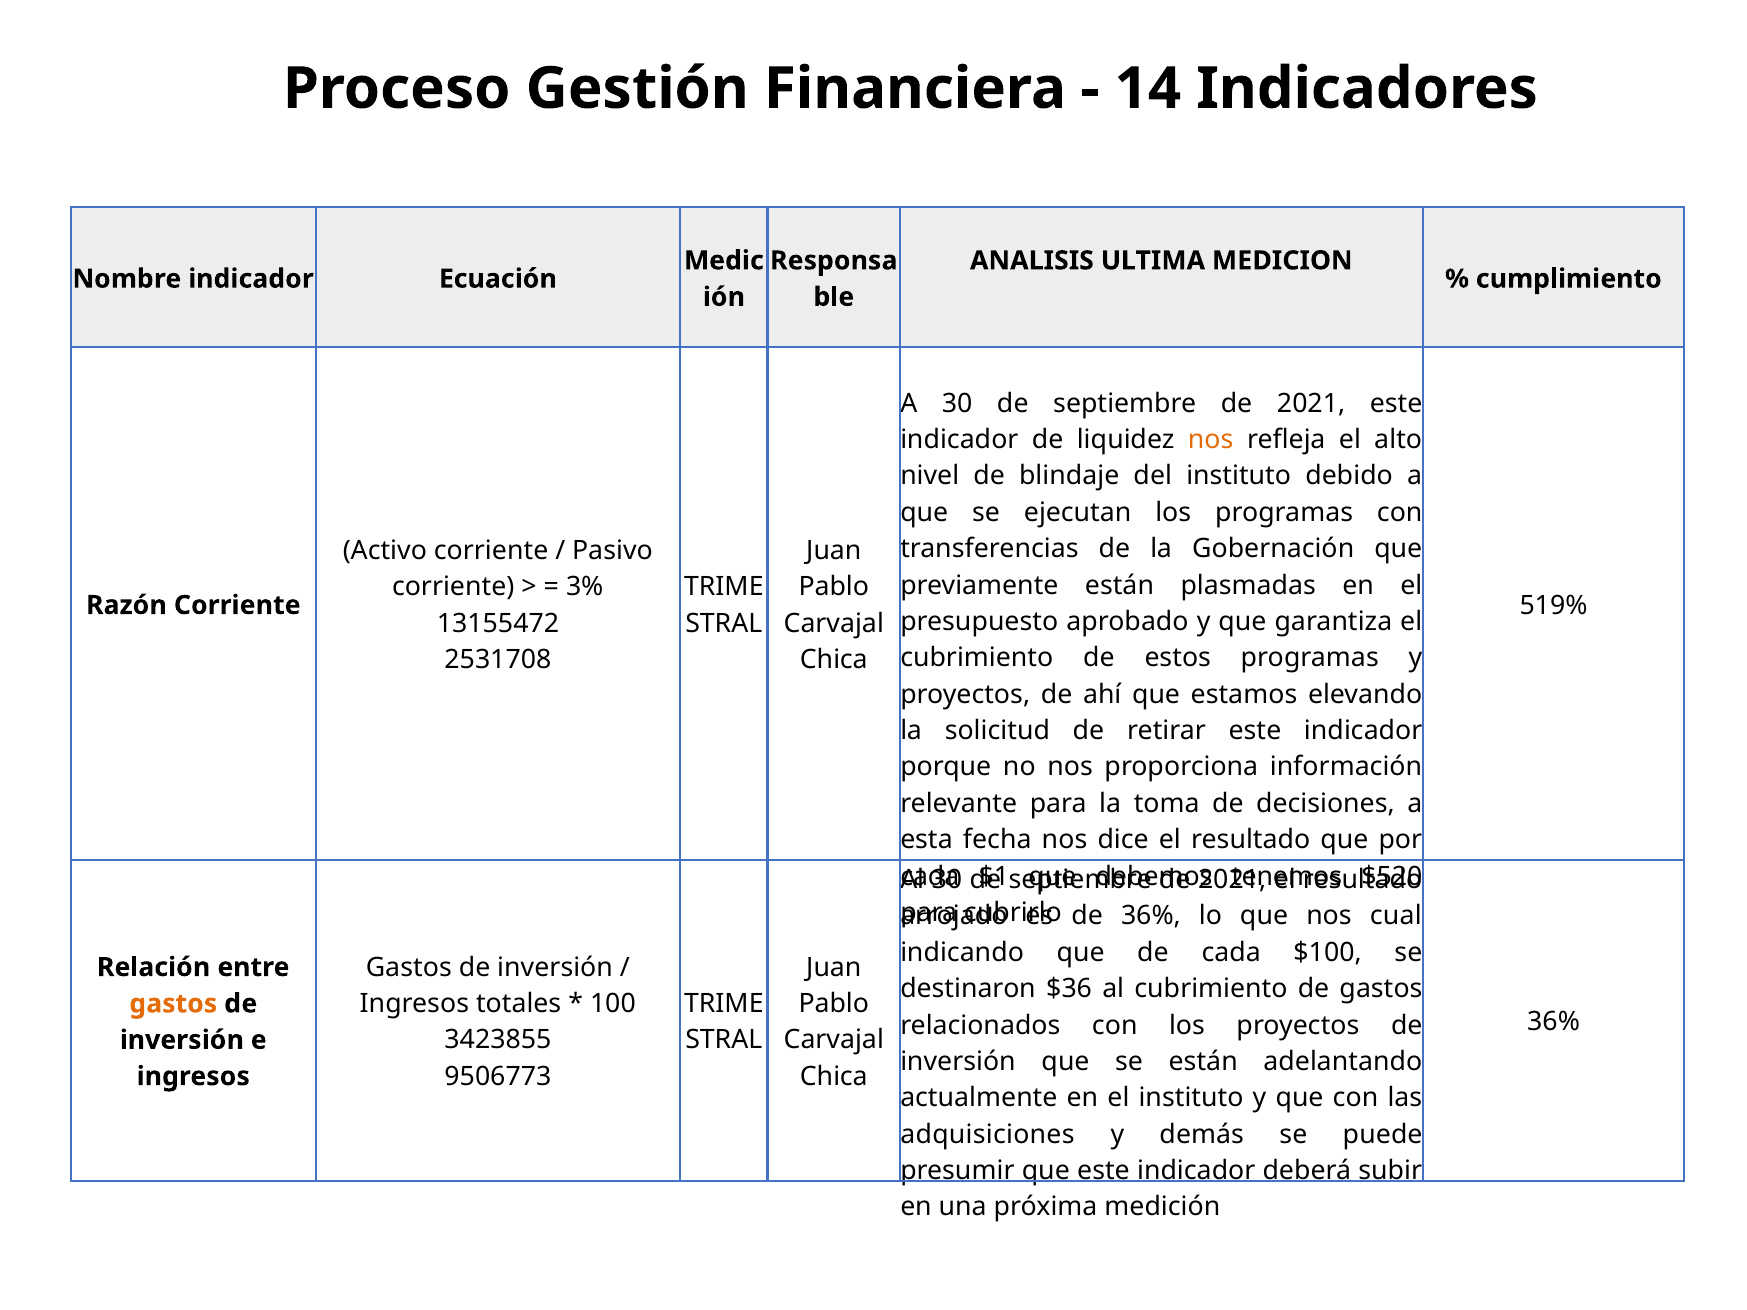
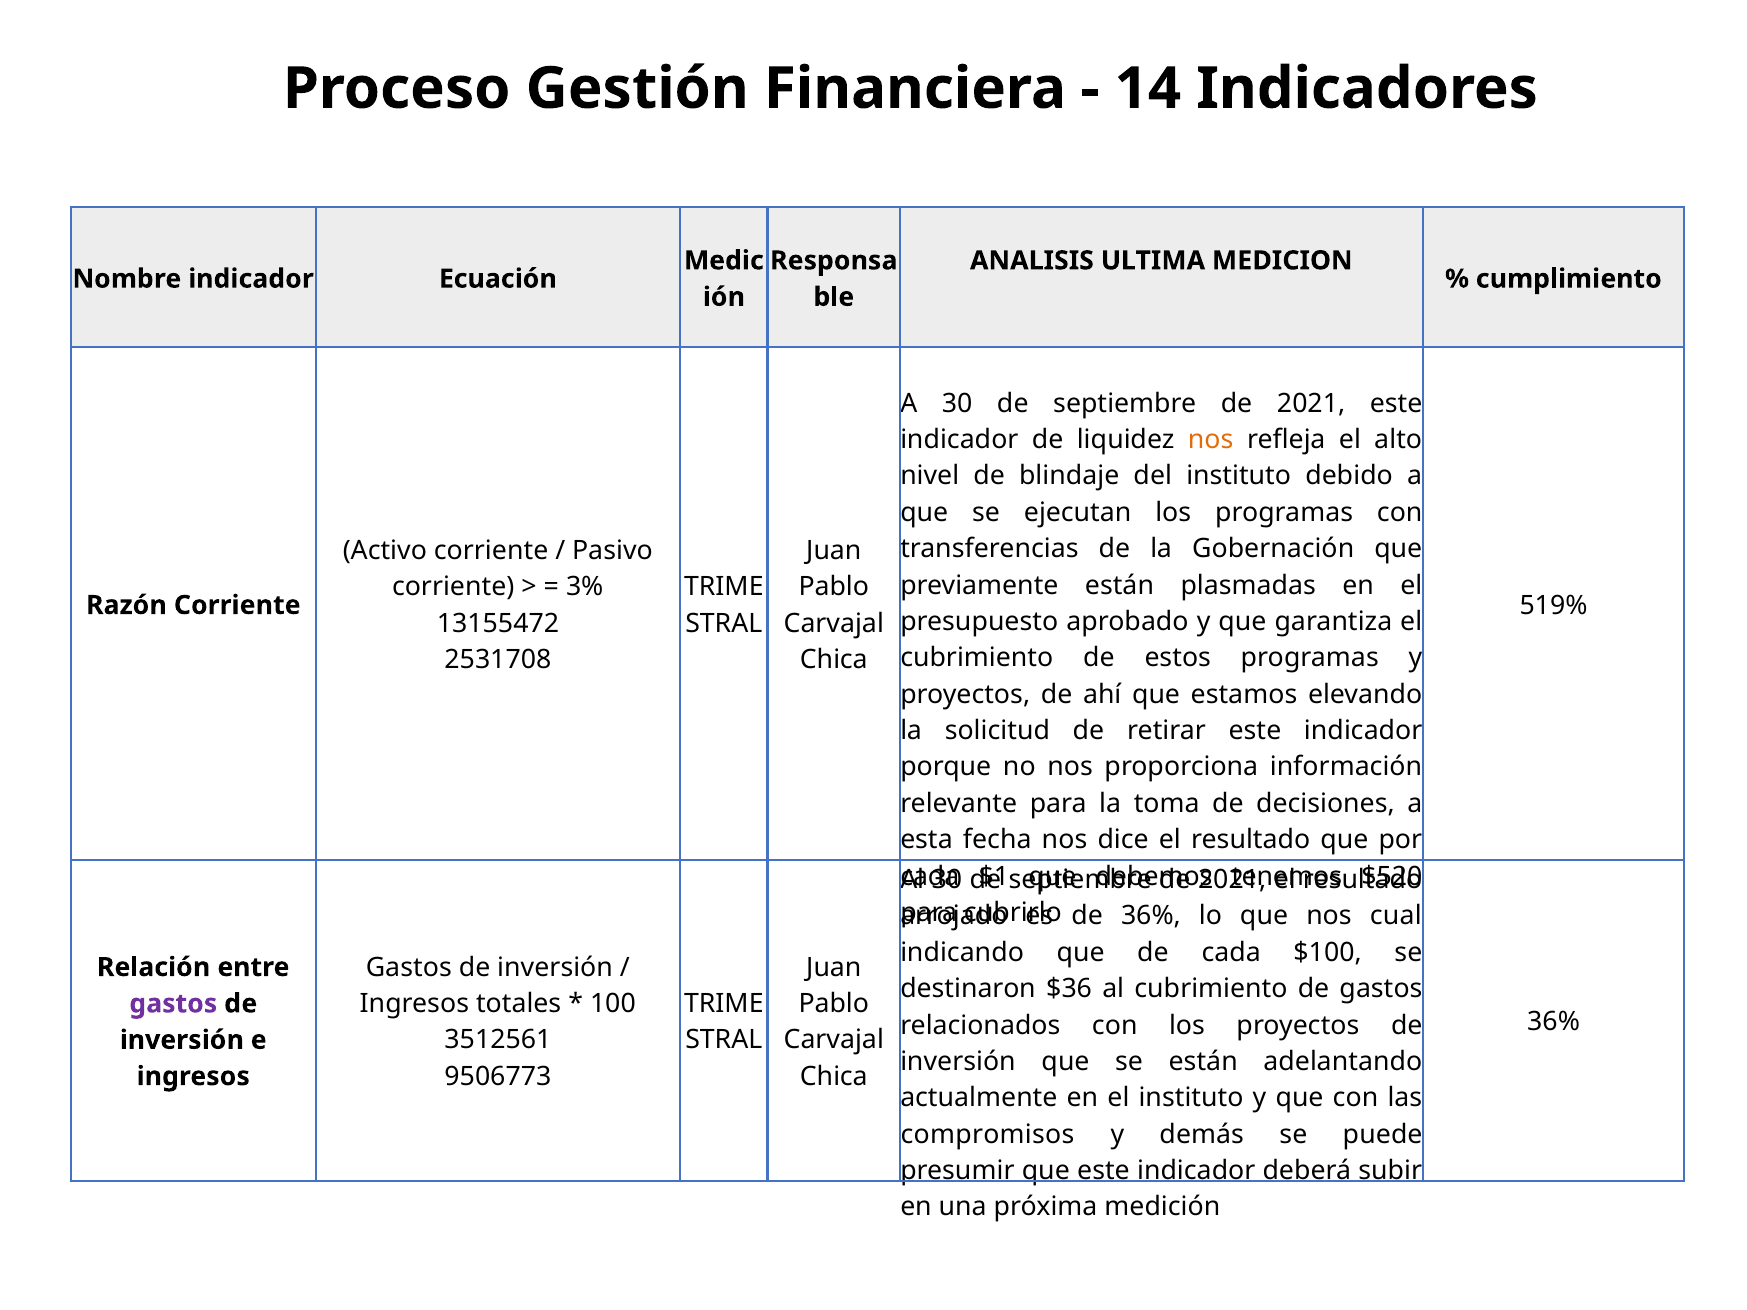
gastos colour: orange -> purple (173, 1004)
3423855: 3423855 -> 3512561 (498, 1040)
adquisiciones: adquisiciones -> compromisos (987, 1135)
